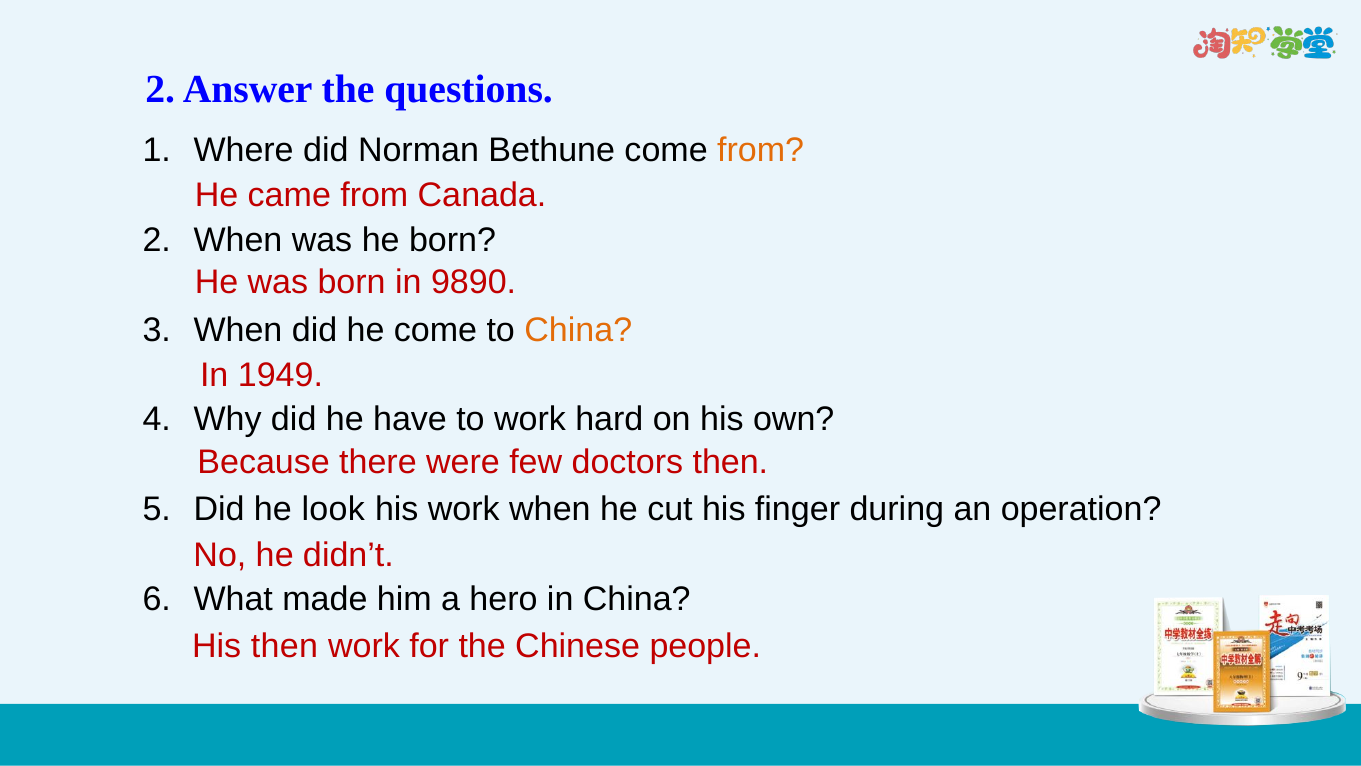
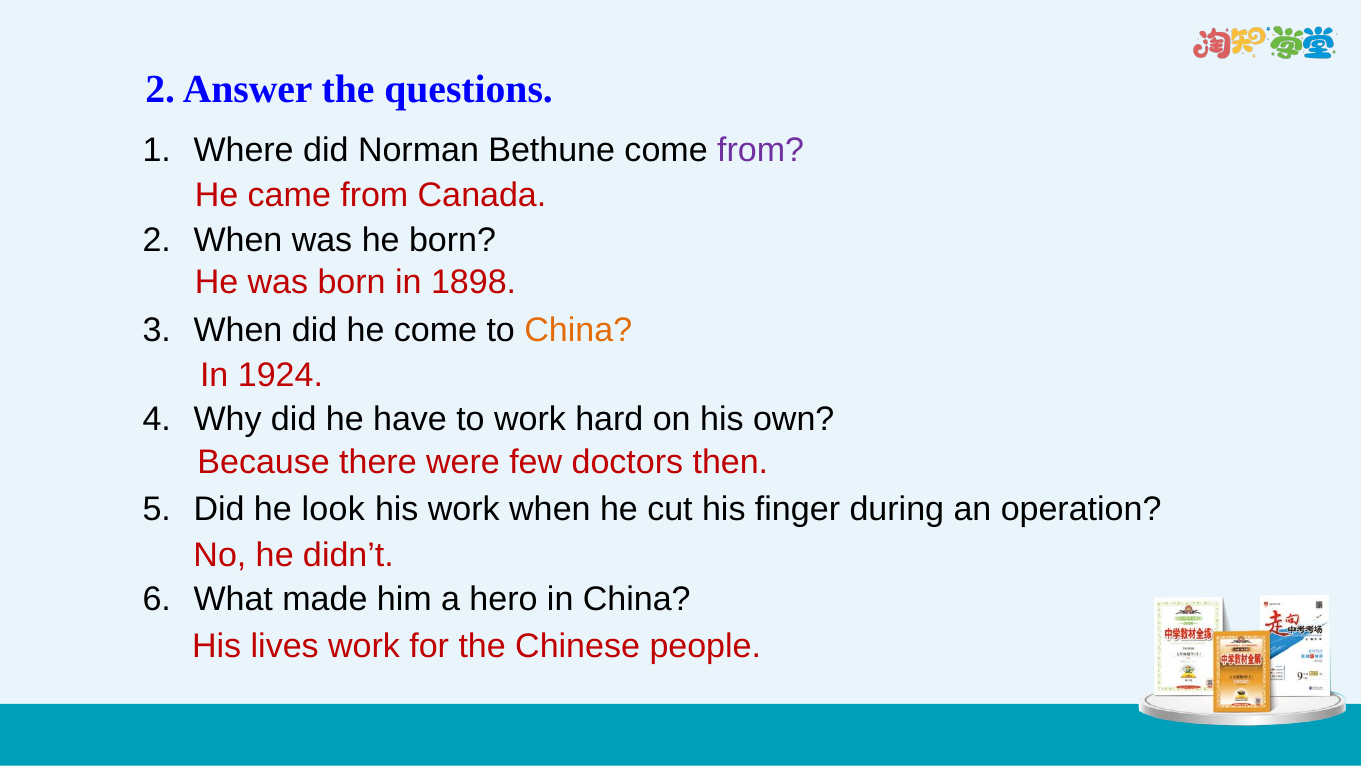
from colour: orange -> purple (761, 150)
9890: 9890 -> 1898 (474, 282)
1949: 1949 -> 1924 (280, 375)
His then: then -> lives (285, 646)
